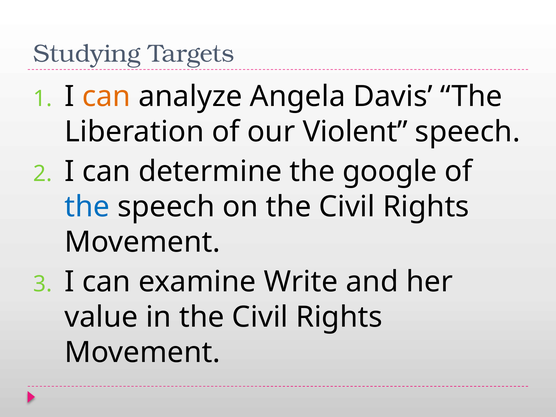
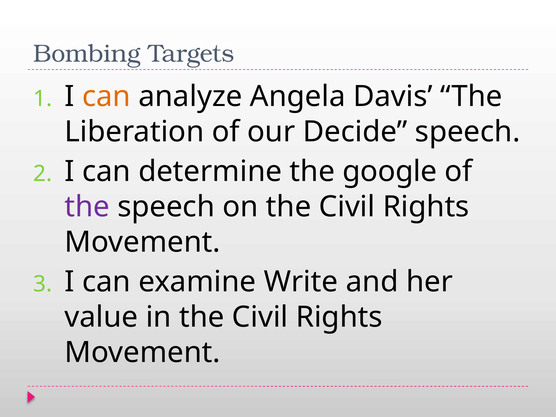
Studying: Studying -> Bombing (87, 54)
Violent: Violent -> Decide (355, 132)
the colour: blue -> purple (87, 207)
